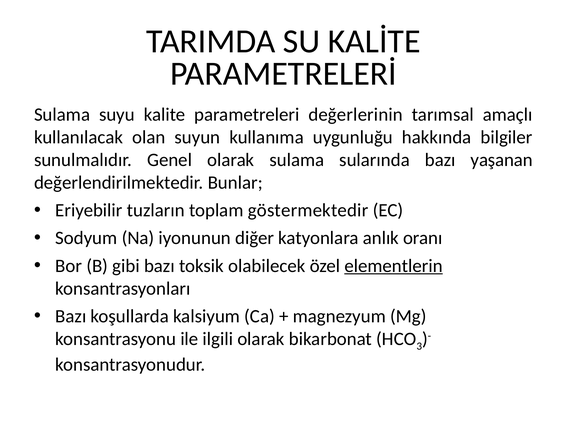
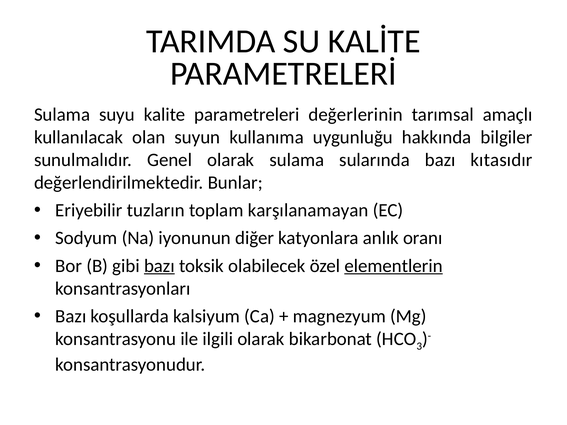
yaşanan: yaşanan -> kıtasıdır (502, 160)
göstermektedir: göstermektedir -> karşılanamayan (308, 210)
bazı underline: none -> present (159, 266)
